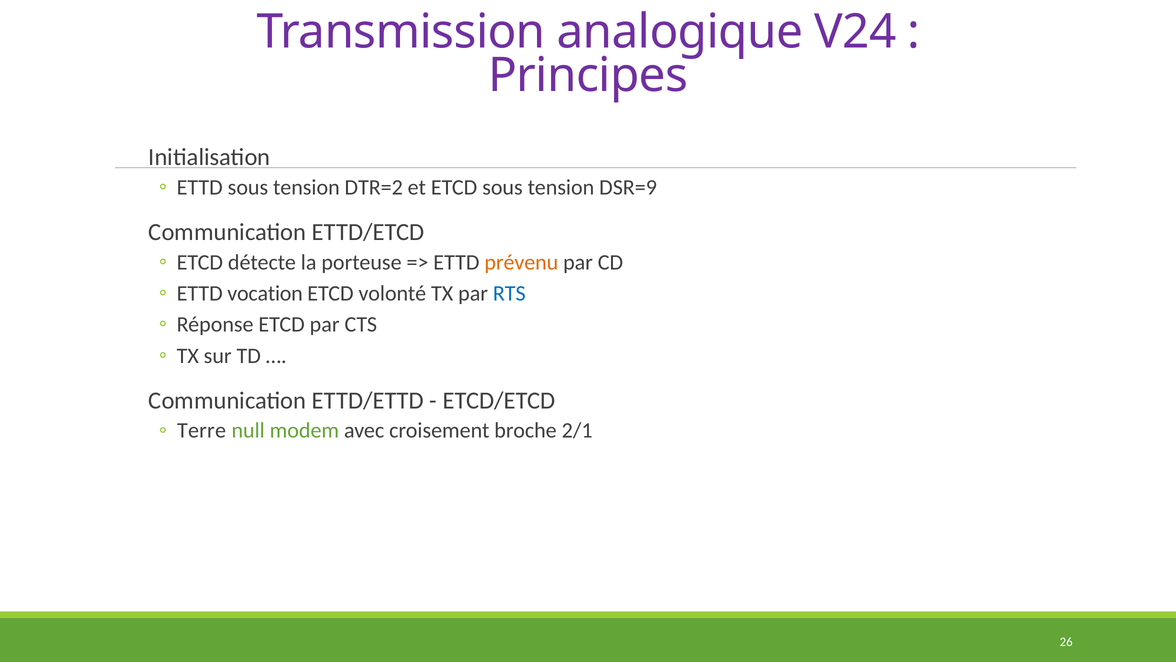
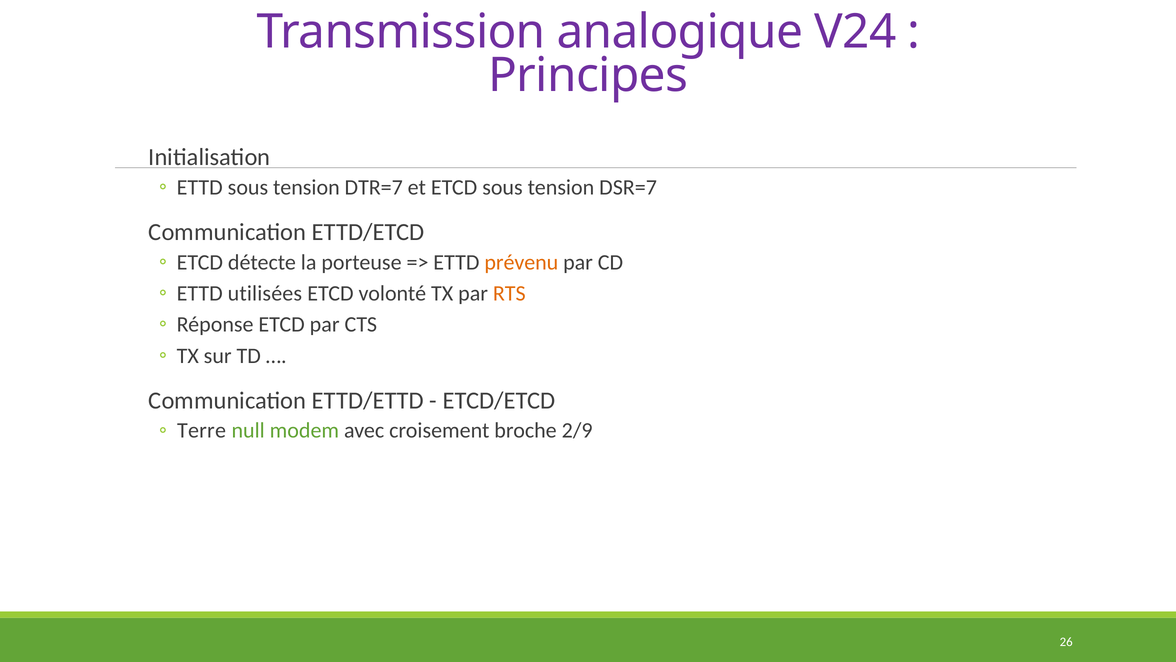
DTR=2: DTR=2 -> DTR=7 (374, 187)
DSR=9: DSR=9 -> DSR=7 (628, 187)
vocation: vocation -> utilisées (265, 293)
RTS colour: blue -> orange (509, 293)
2/1: 2/1 -> 2/9 (577, 430)
